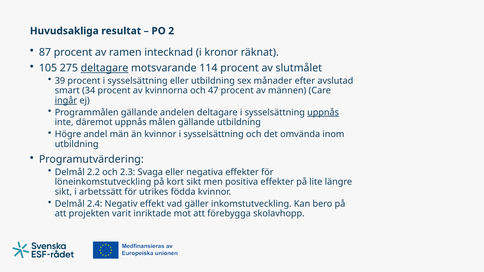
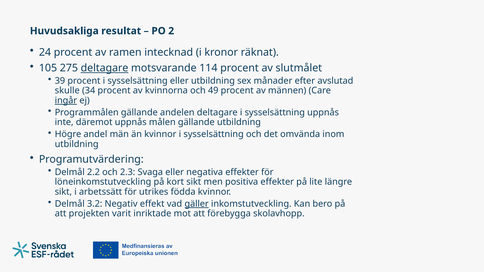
87: 87 -> 24 (45, 52)
smart: smart -> skulle (67, 91)
47: 47 -> 49 (213, 91)
uppnås underline: present -> none (323, 113)
2.4: 2.4 -> 3.2 (95, 204)
gäller underline: none -> present (197, 204)
